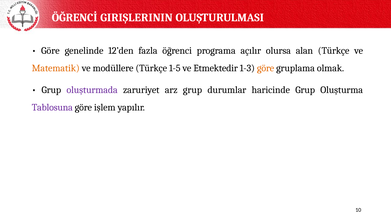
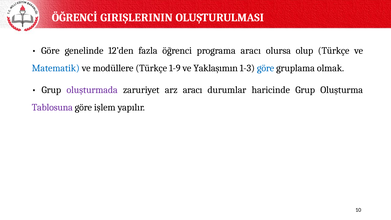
programa açılır: açılır -> aracı (251, 51)
alan: alan -> olup (304, 51)
Matematik colour: orange -> blue (56, 68)
1-5: 1-5 -> 1-9 (175, 68)
Etmektedir: Etmektedir -> Yaklaşımın (216, 68)
göre colour: orange -> blue (266, 68)
arz grup: grup -> aracı (193, 90)
